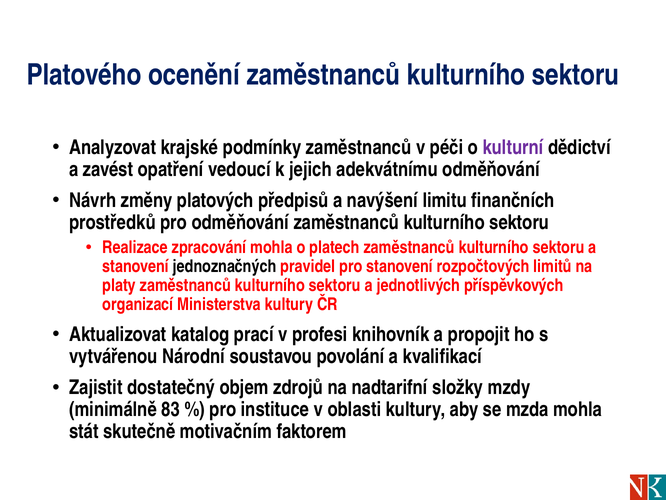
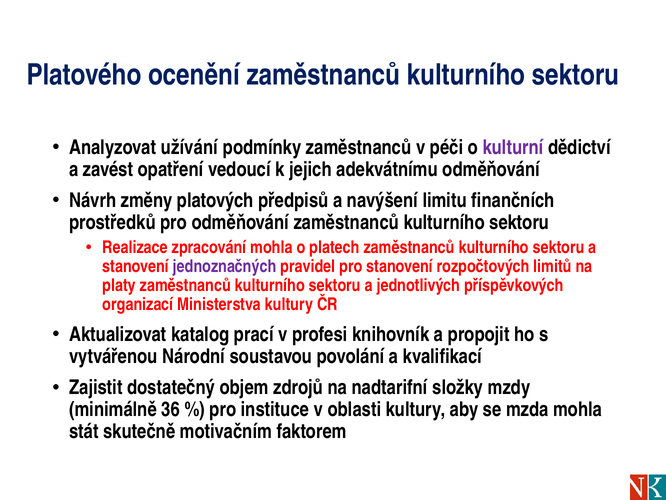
krajské: krajské -> užívání (189, 147)
jednoznačných colour: black -> purple (225, 266)
83: 83 -> 36 (171, 409)
